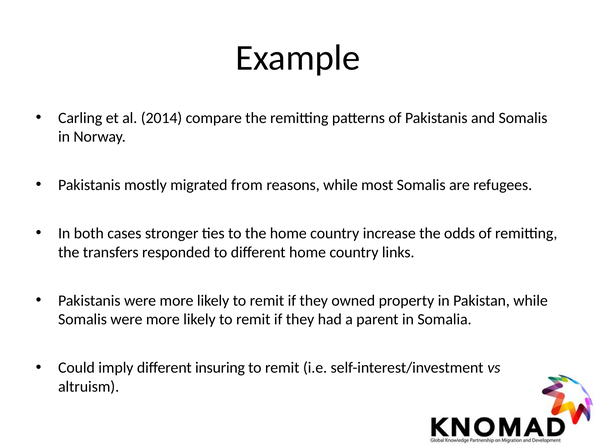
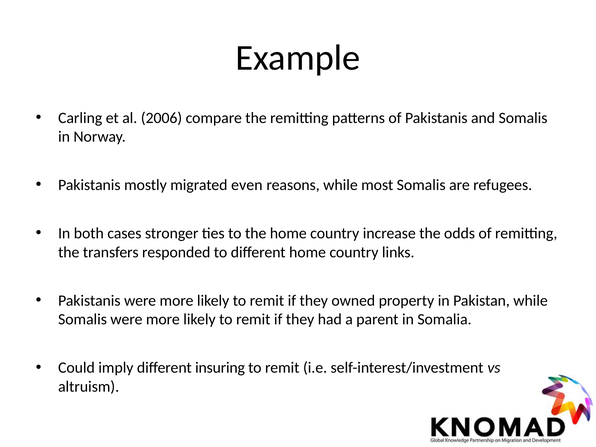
2014: 2014 -> 2006 (162, 118)
from: from -> even (247, 185)
